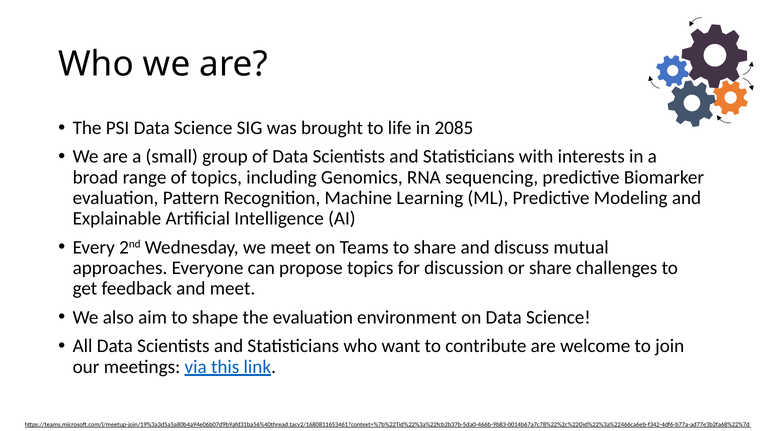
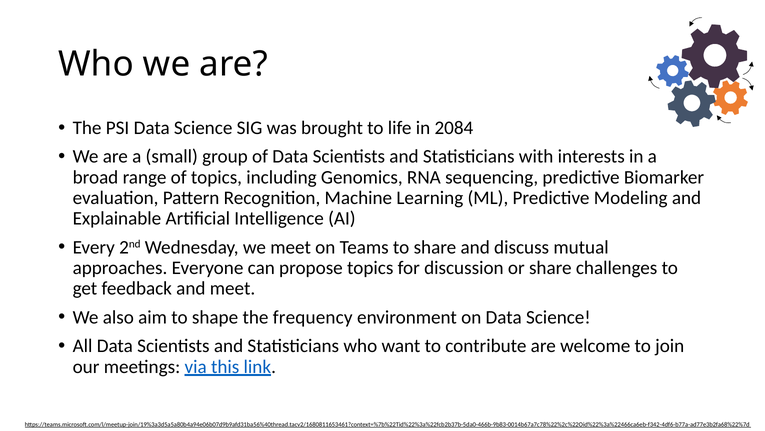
2085: 2085 -> 2084 (454, 128)
the evaluation: evaluation -> frequency (313, 317)
